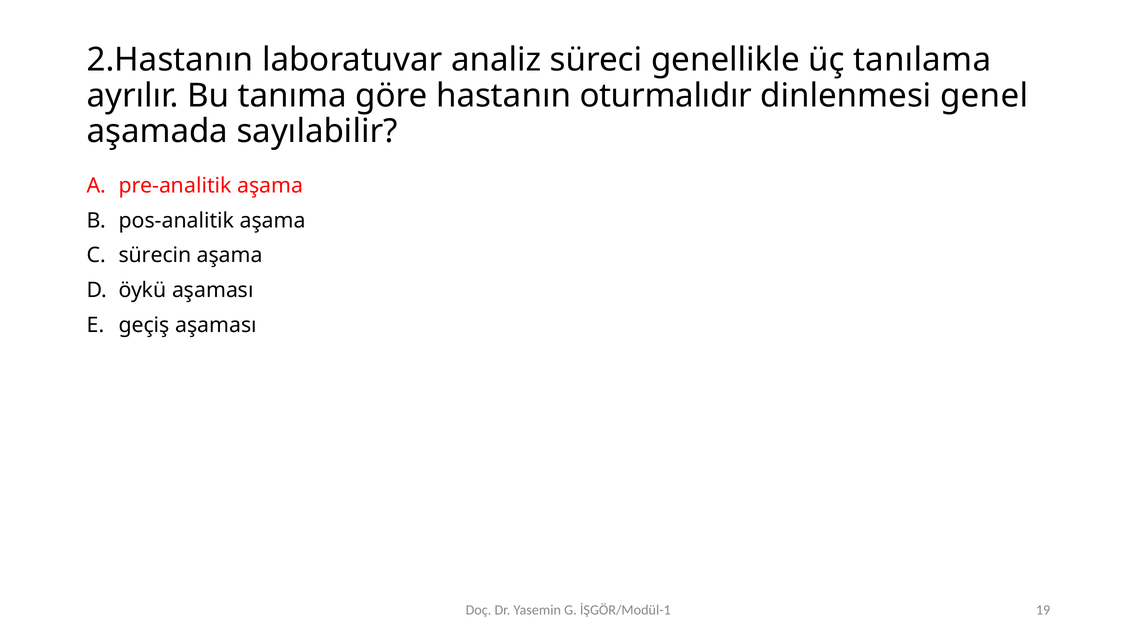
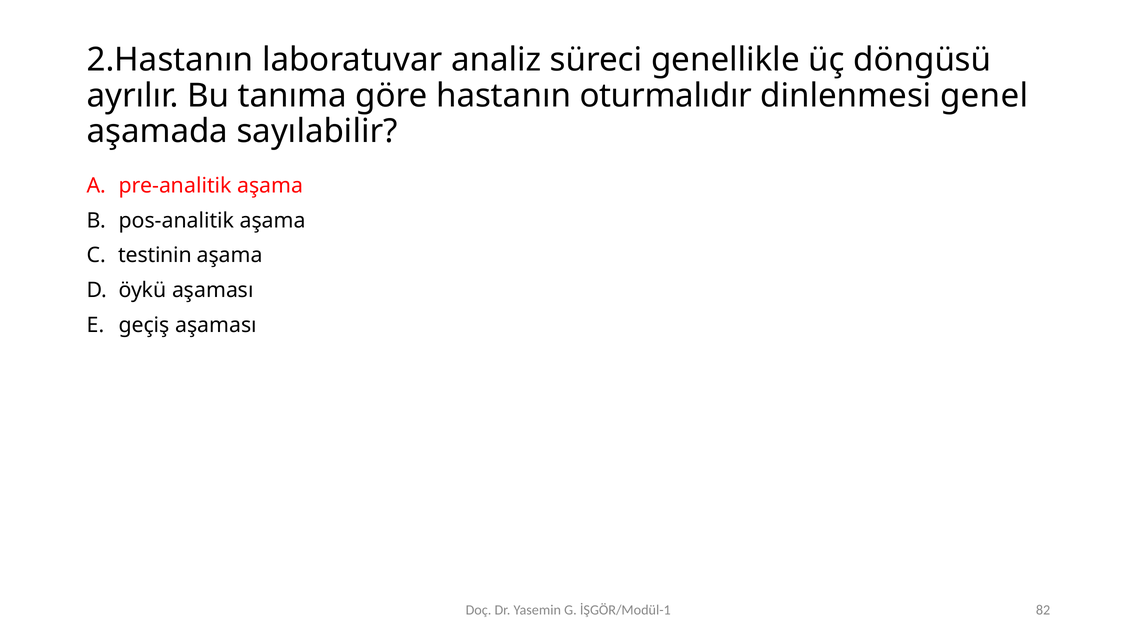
tanılama: tanılama -> döngüsü (922, 60)
sürecin: sürecin -> testinin (155, 256)
19: 19 -> 82 (1043, 611)
